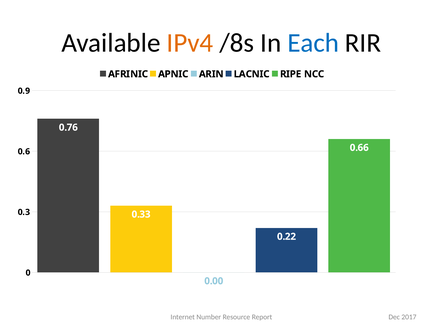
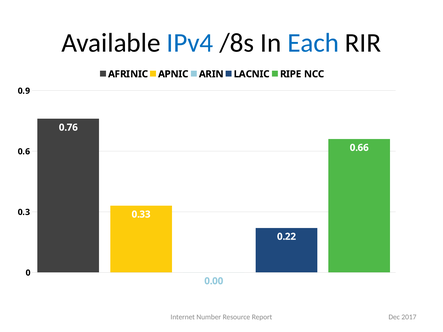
IPv4 colour: orange -> blue (190, 43)
